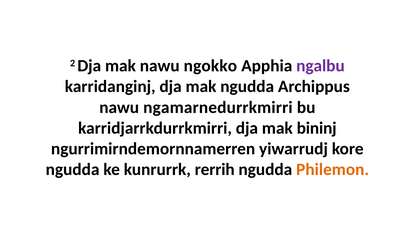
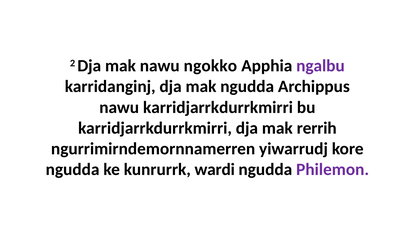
nawu ngamarnedurrkmirri: ngamarnedurrkmirri -> karridjarrkdurrkmirri (218, 108)
bininj: bininj -> rerrih (317, 128)
rerrih: rerrih -> wardi (215, 170)
Philemon colour: orange -> purple (333, 170)
